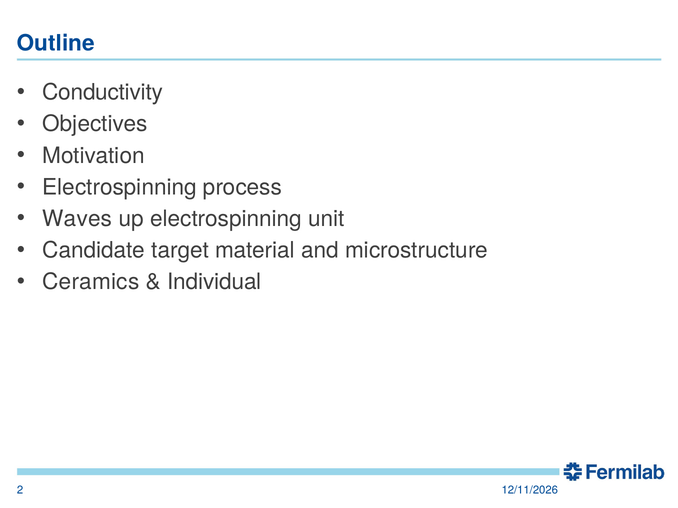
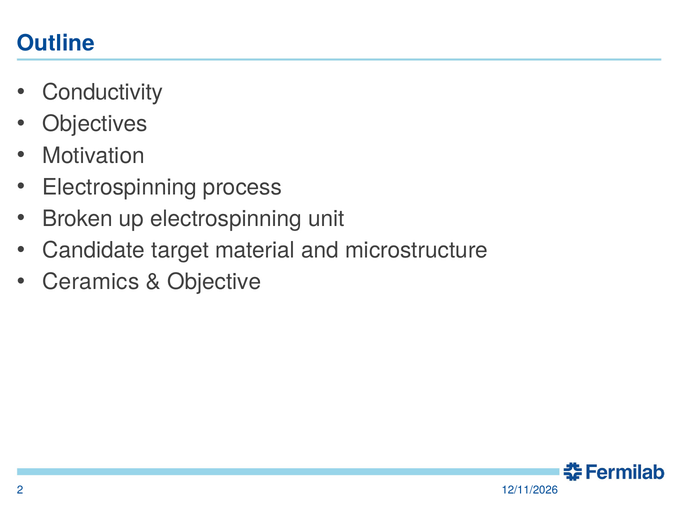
Waves: Waves -> Broken (78, 219)
Individual: Individual -> Objective (214, 282)
